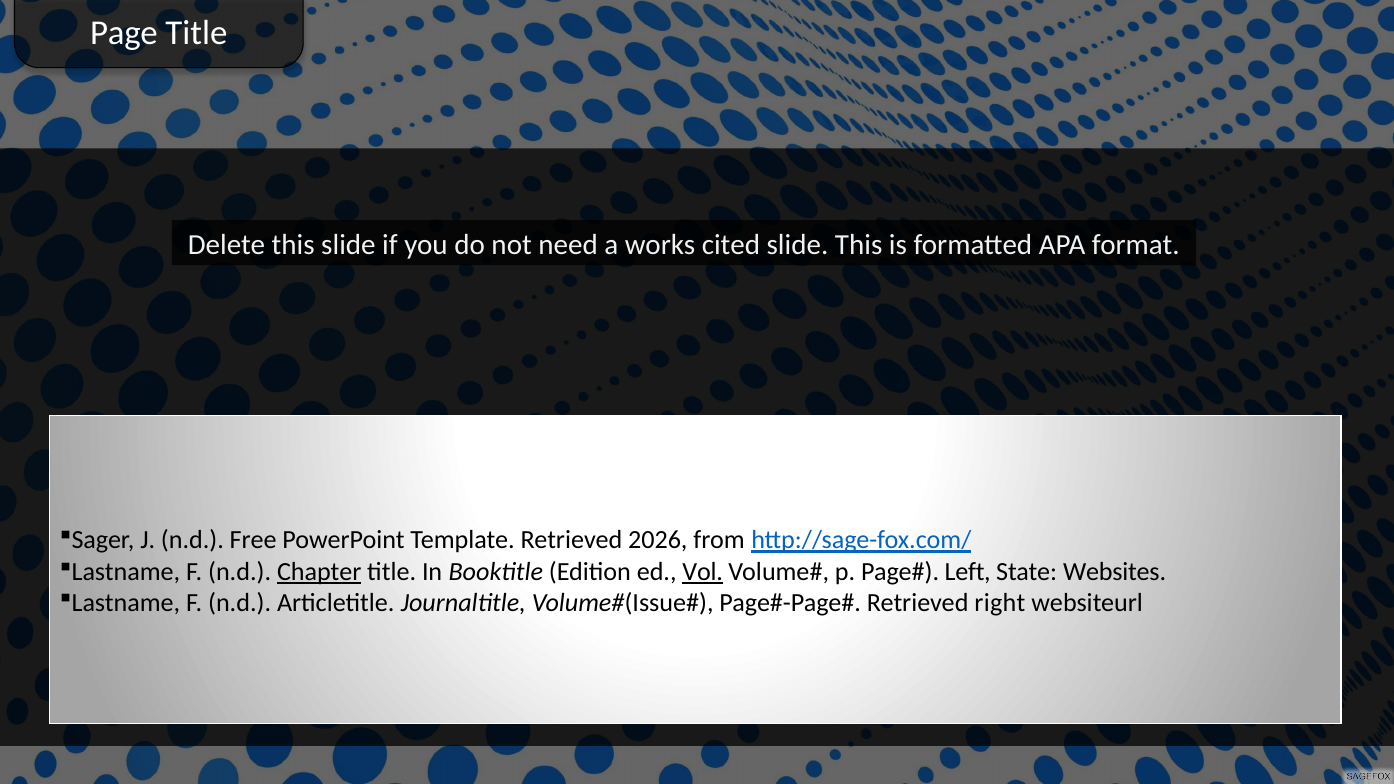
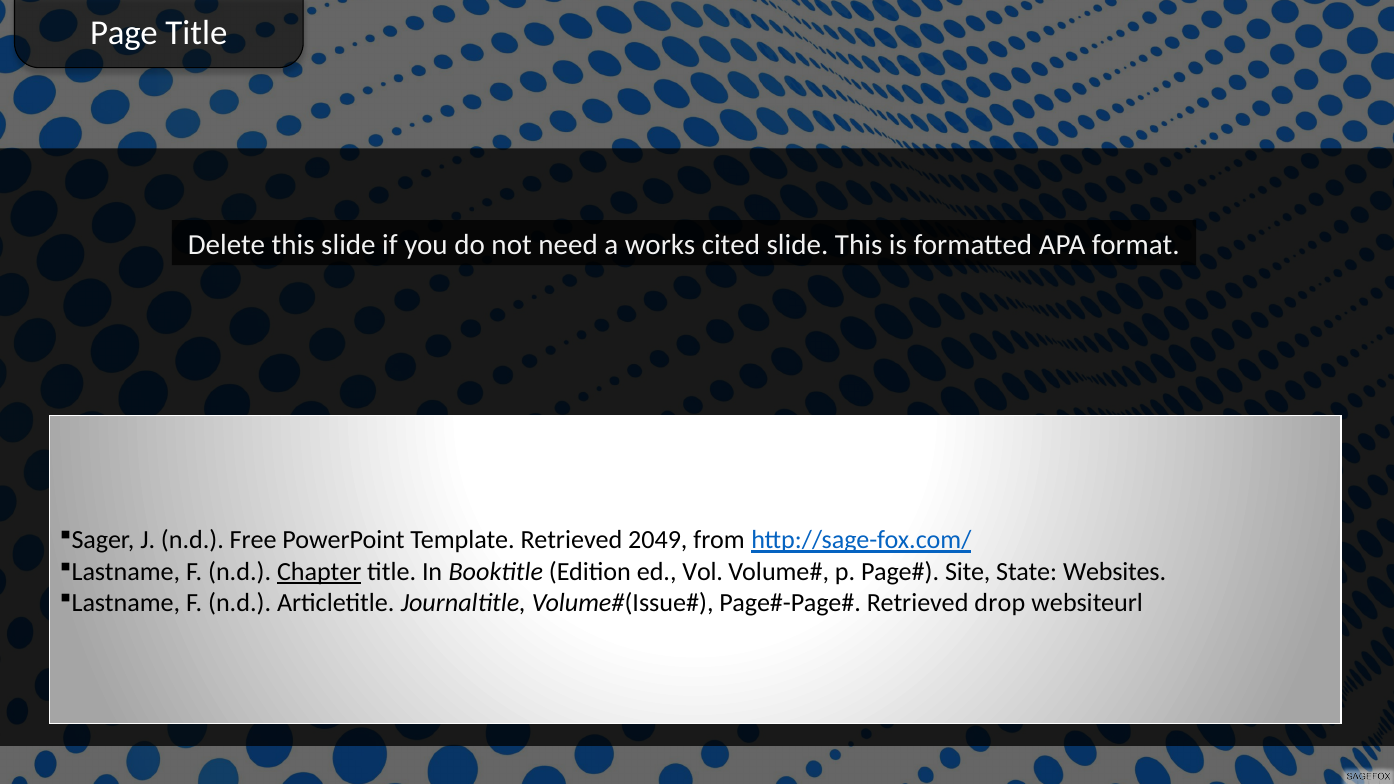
2026: 2026 -> 2049 (658, 540)
Vol underline: present -> none (703, 572)
Left: Left -> Site (968, 572)
right: right -> drop (1000, 603)
